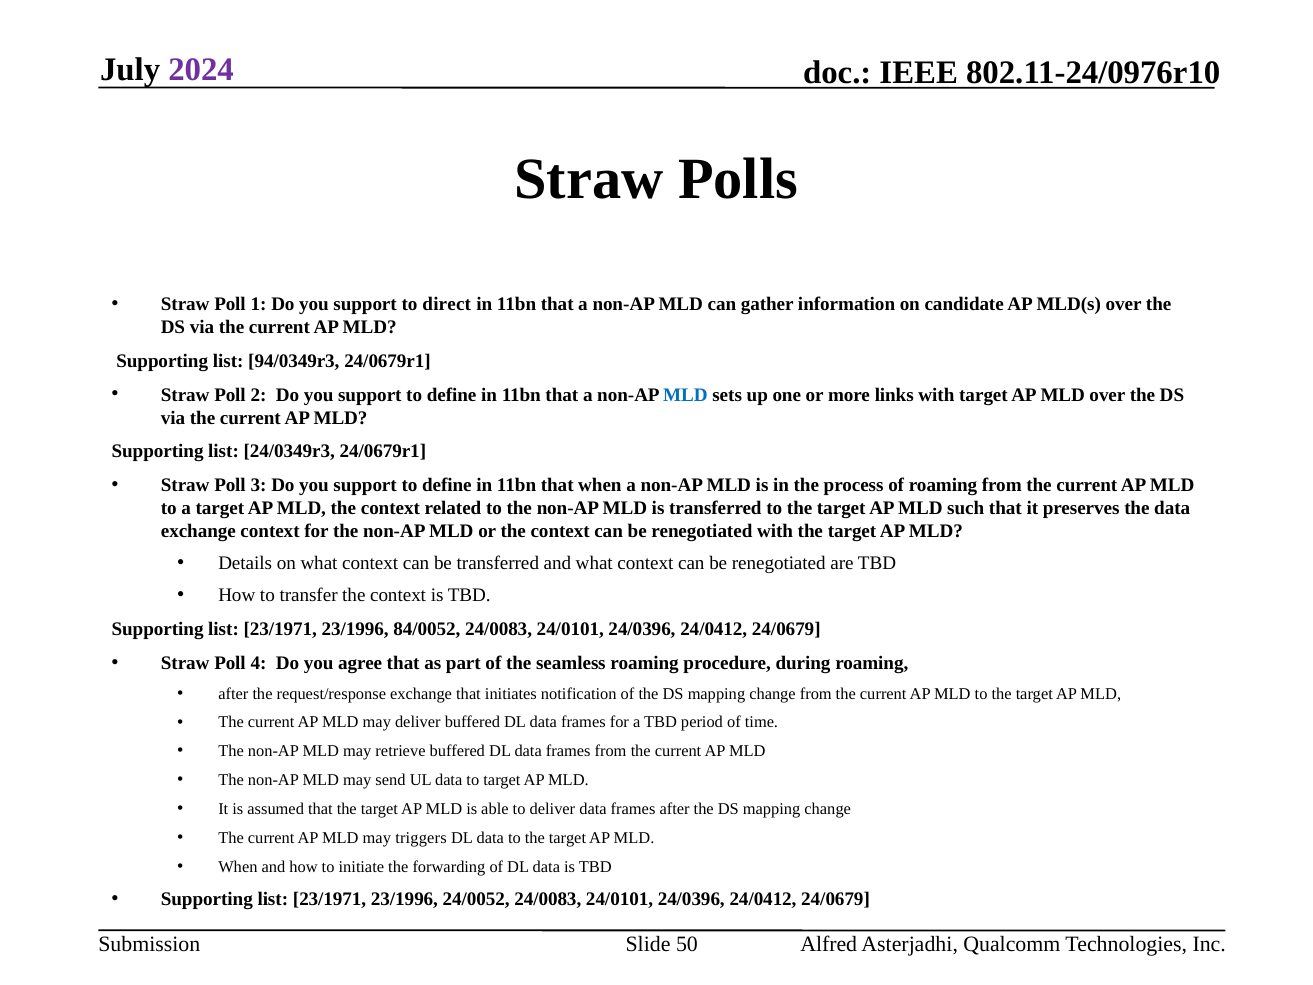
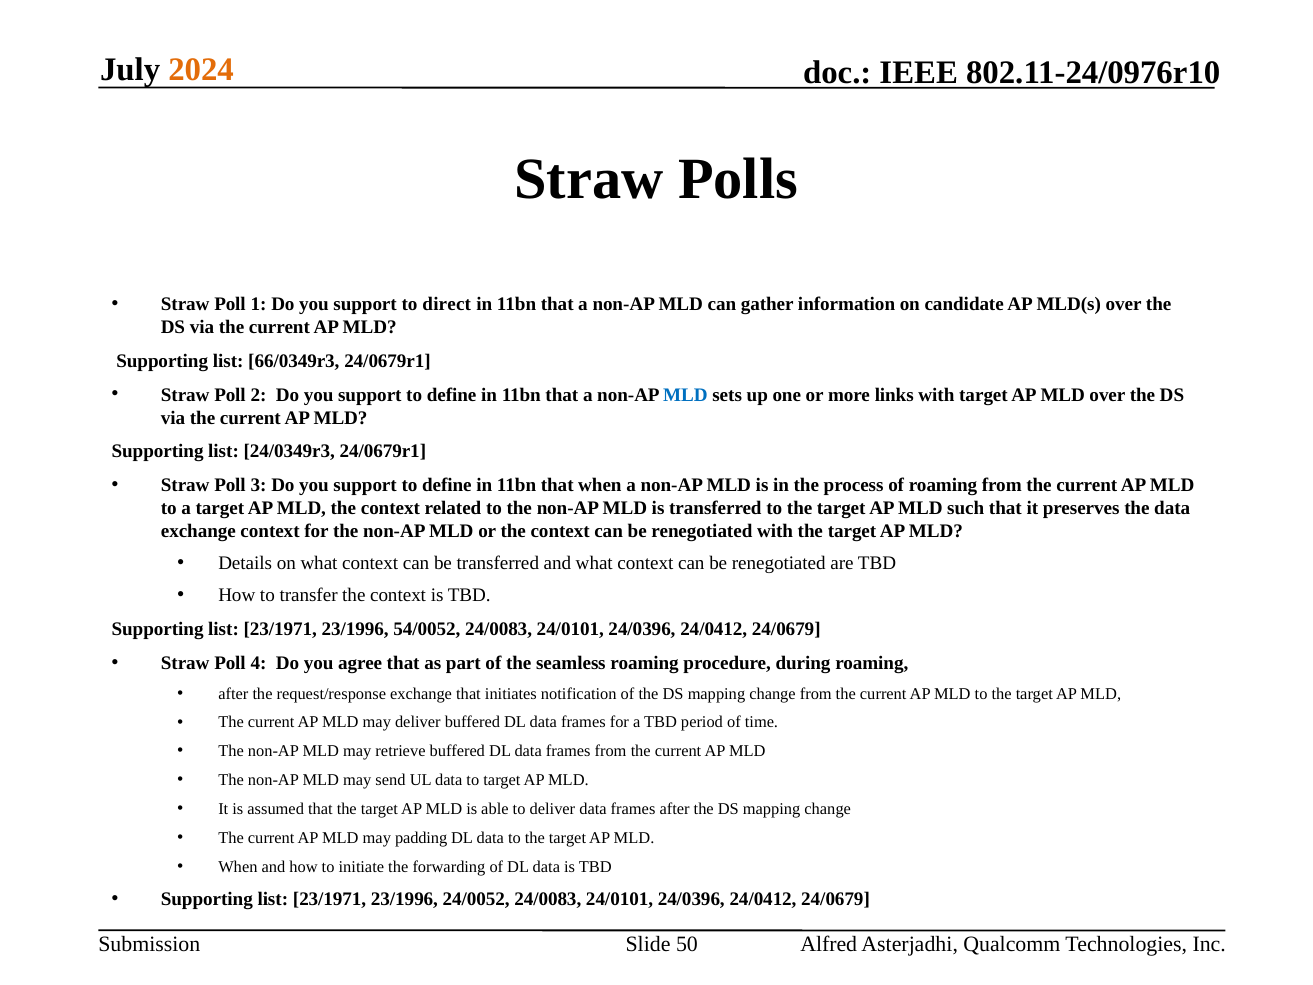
2024 colour: purple -> orange (201, 70)
94/0349r3: 94/0349r3 -> 66/0349r3 (294, 361)
84/0052: 84/0052 -> 54/0052 (427, 629)
triggers: triggers -> padding (421, 838)
